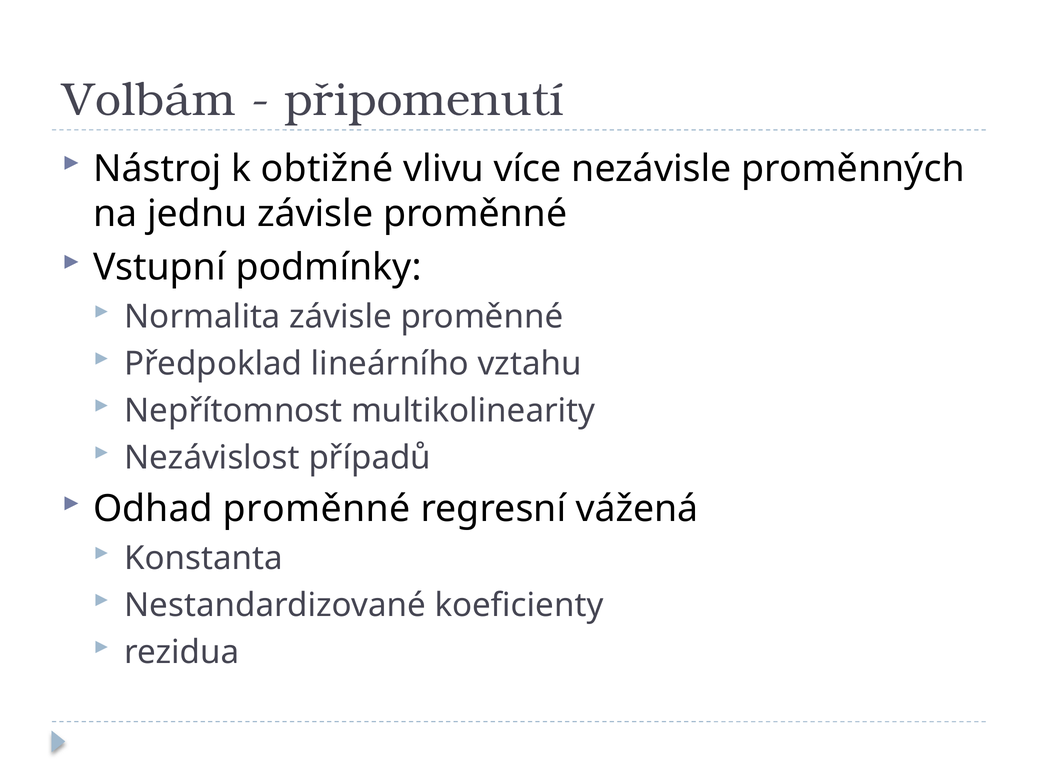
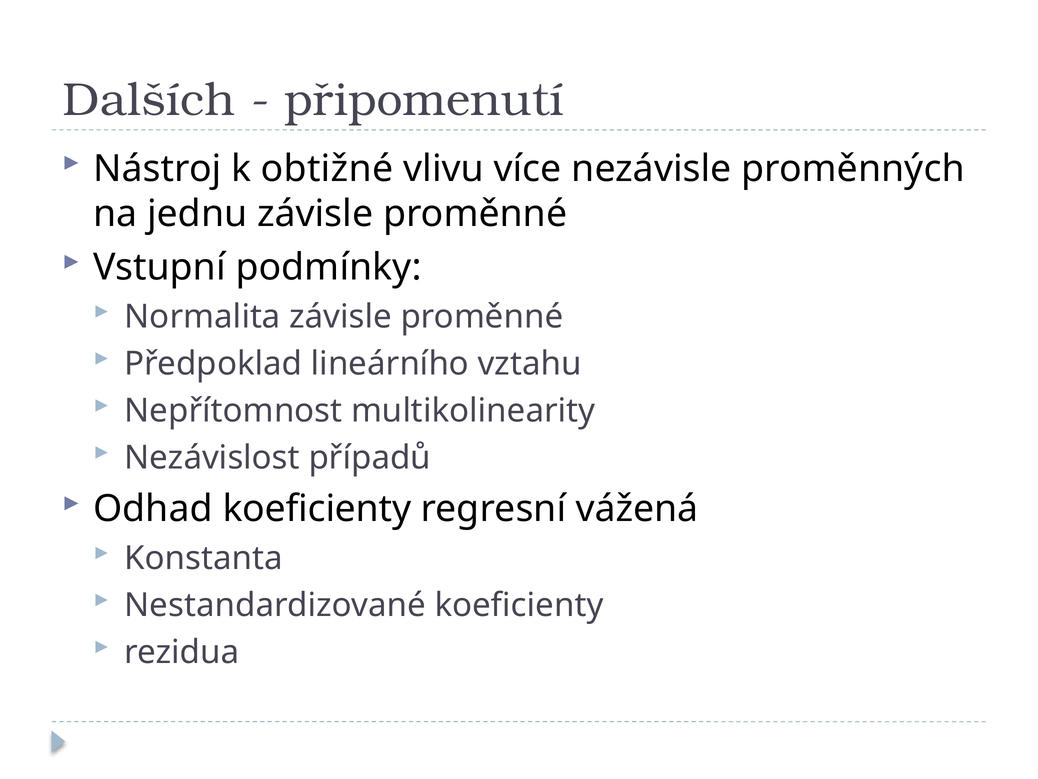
Volbám: Volbám -> Dalších (149, 100)
Odhad proměnné: proměnné -> koeficienty (317, 509)
